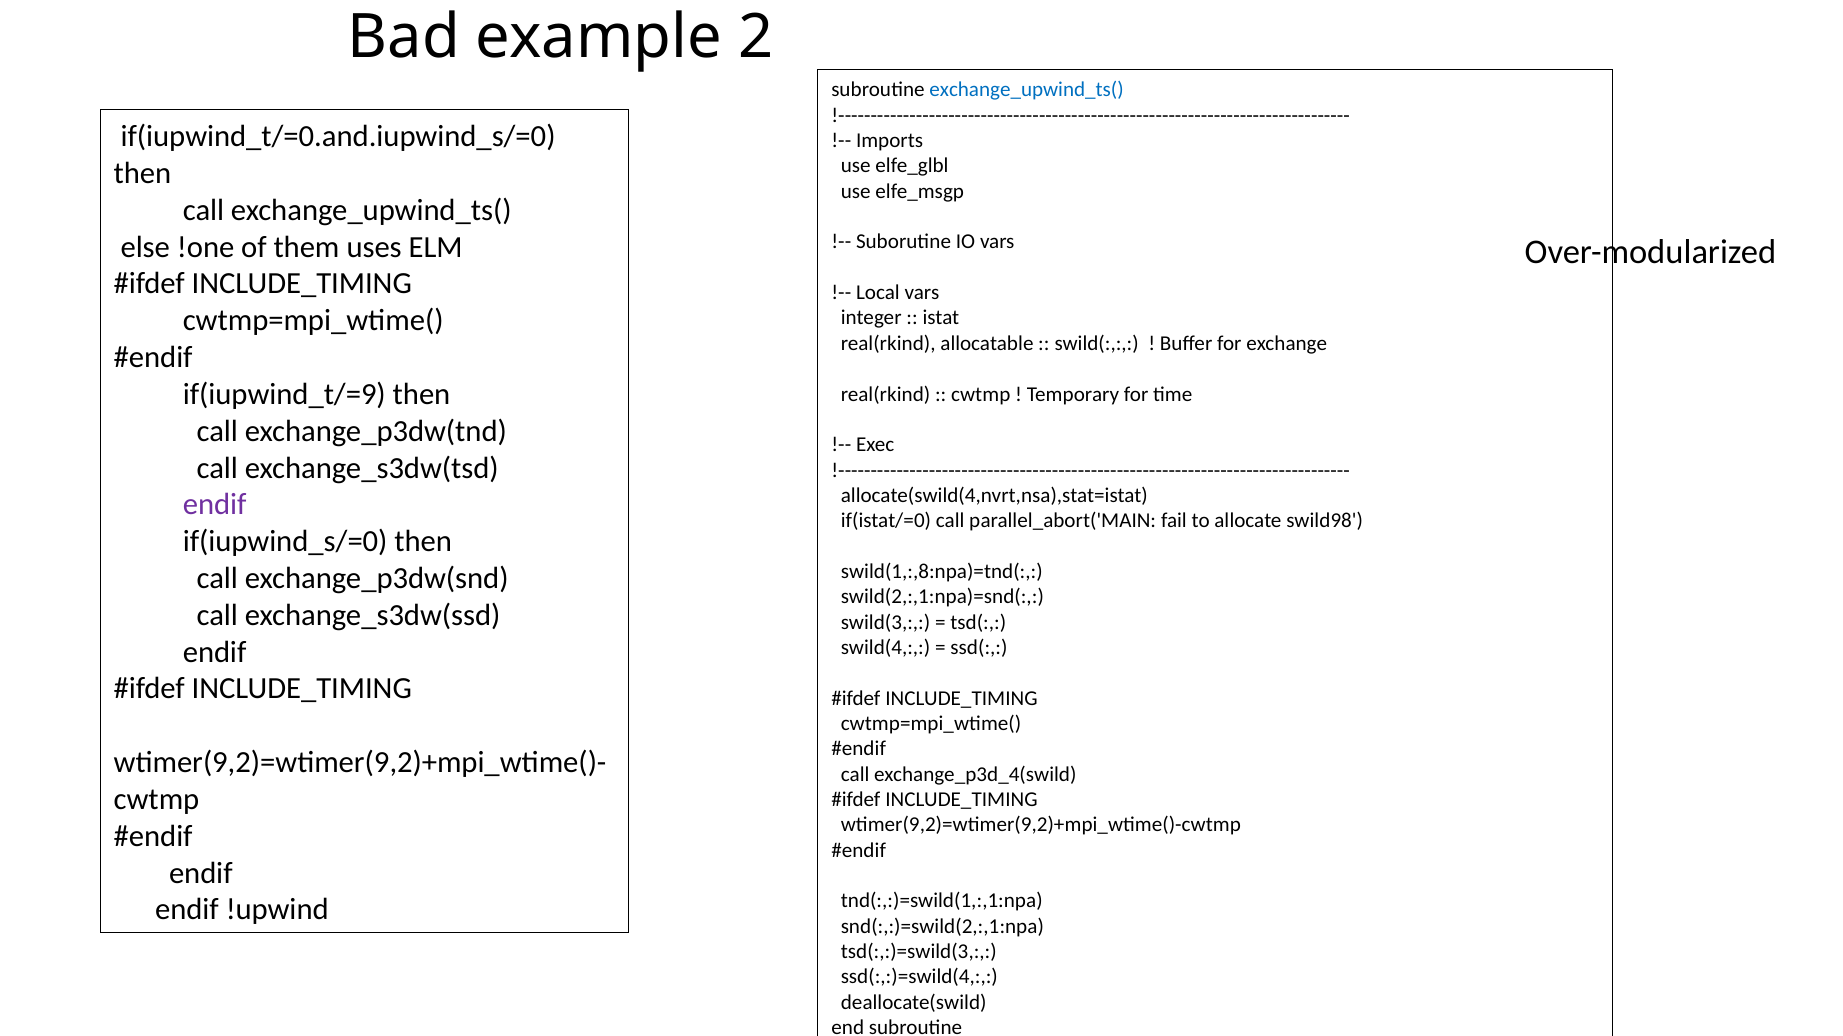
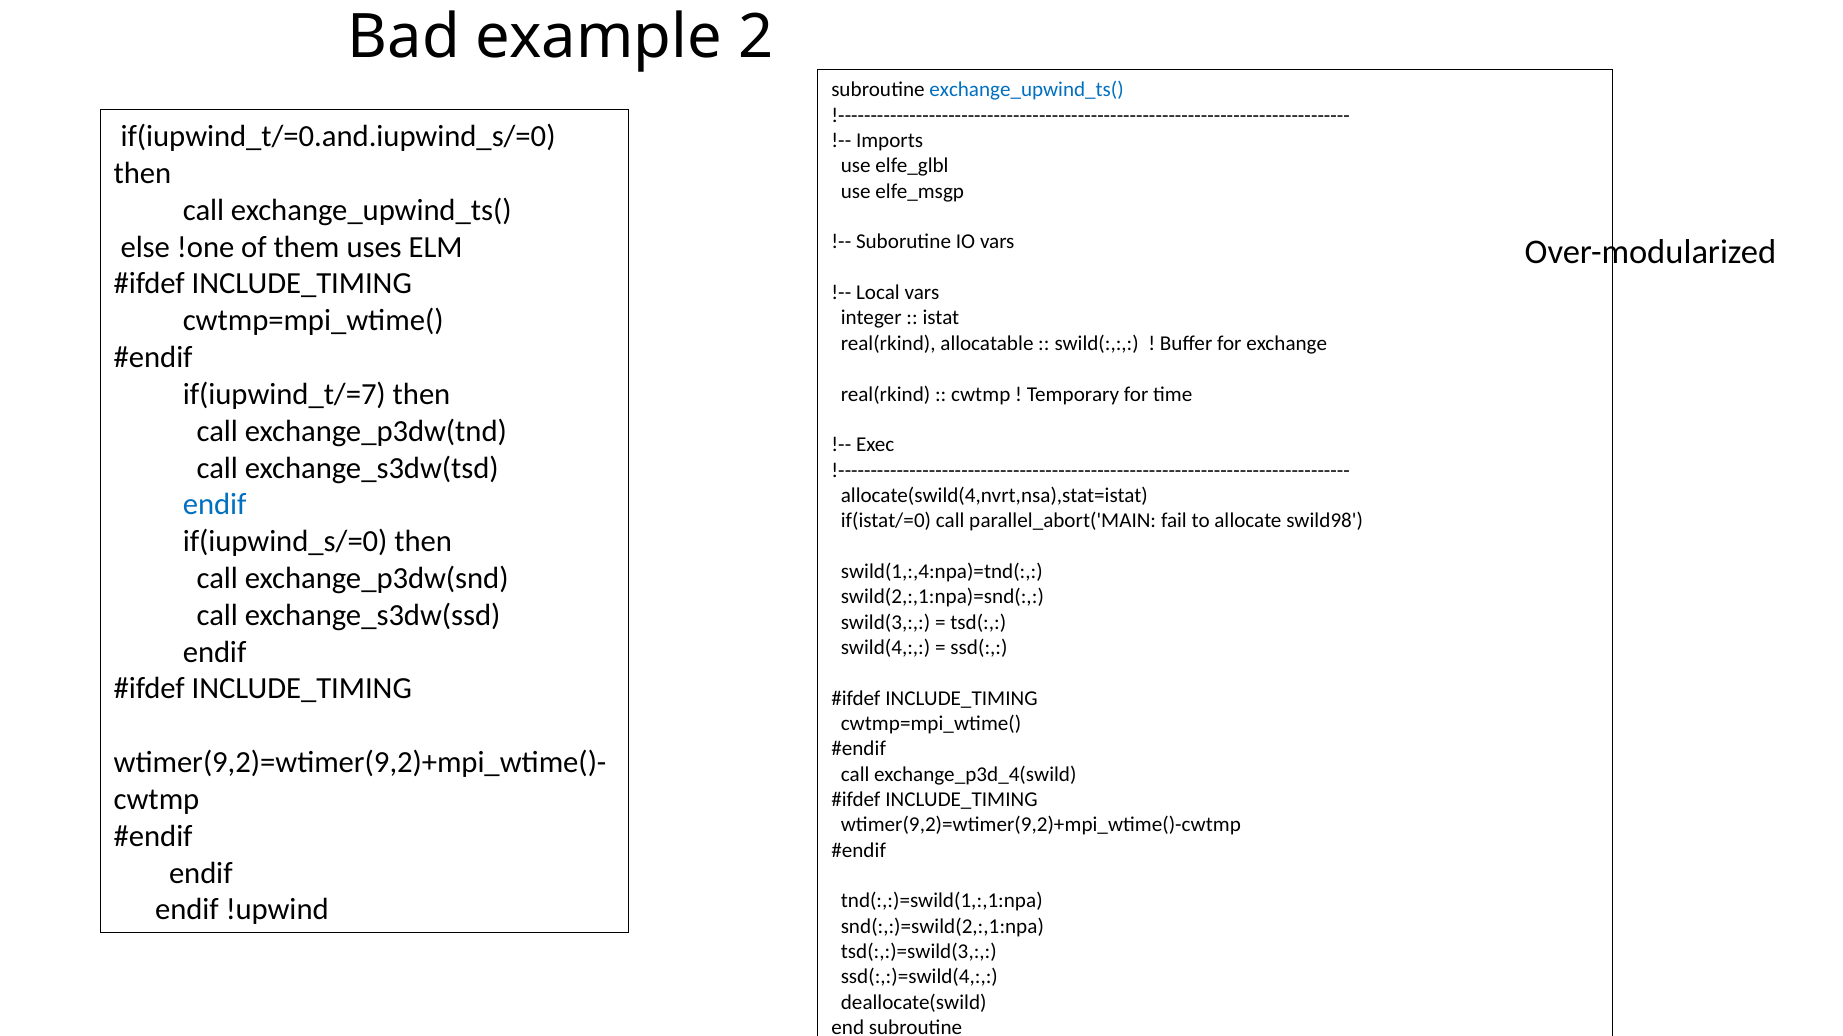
if(iupwind_t/=9: if(iupwind_t/=9 -> if(iupwind_t/=7 (284, 395)
endif colour: purple -> blue (215, 505)
swild(1,:,8:npa)=tnd(: swild(1,:,8:npa)=tnd( -> swild(1,:,4:npa)=tnd( (942, 572)
